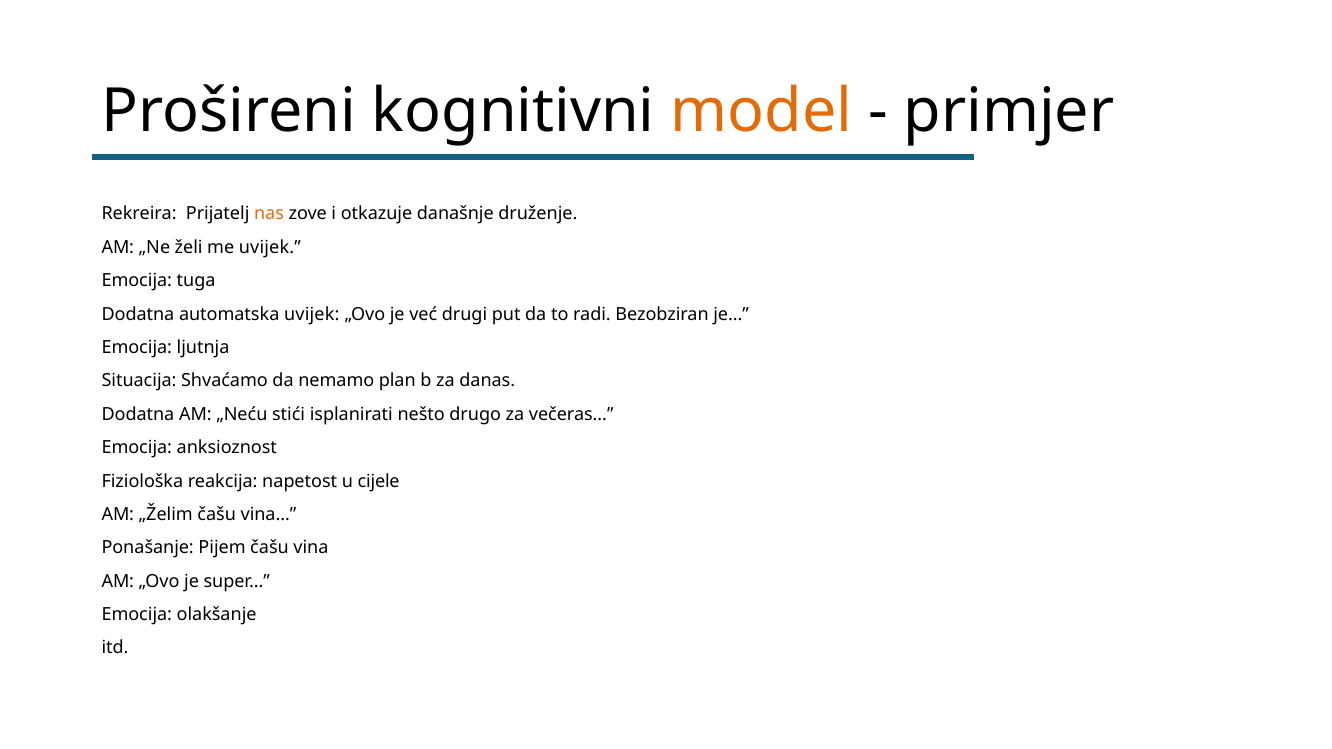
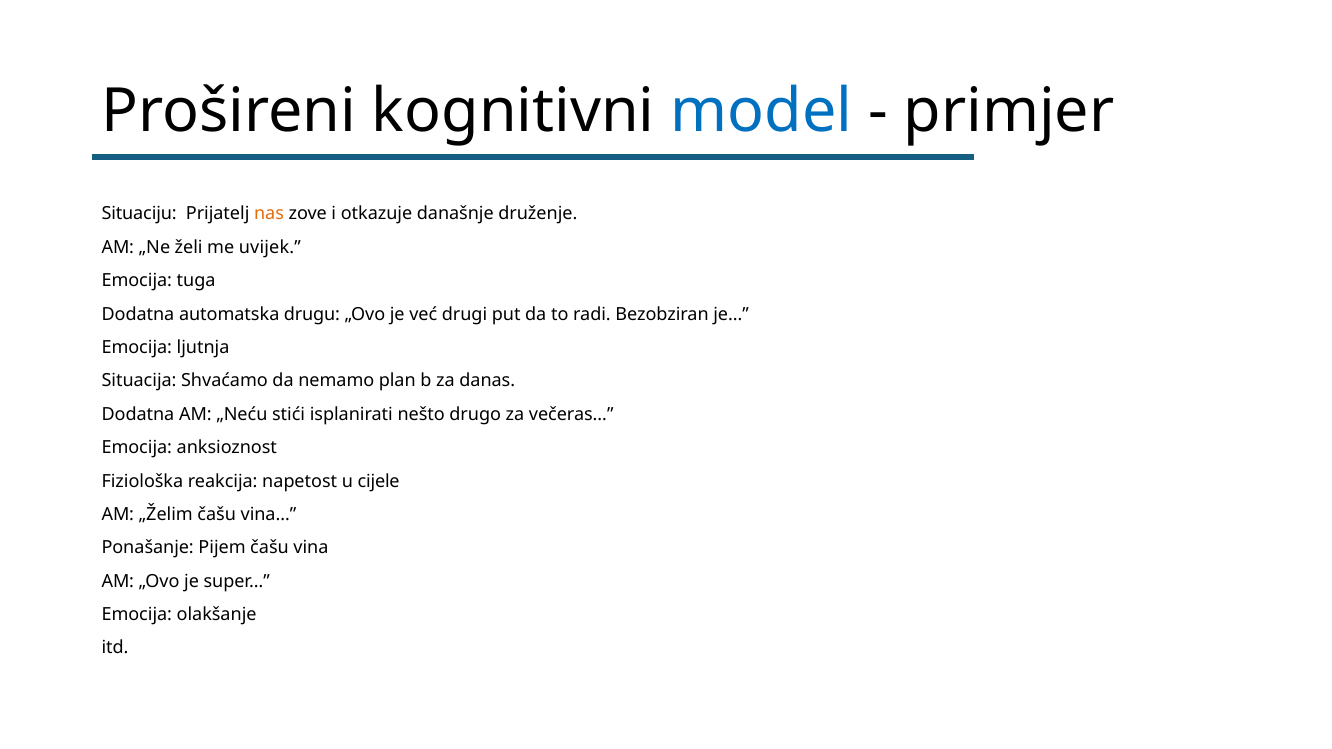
model colour: orange -> blue (761, 112)
Rekreira: Rekreira -> Situaciju (139, 214)
automatska uvijek: uvijek -> drugu (312, 314)
